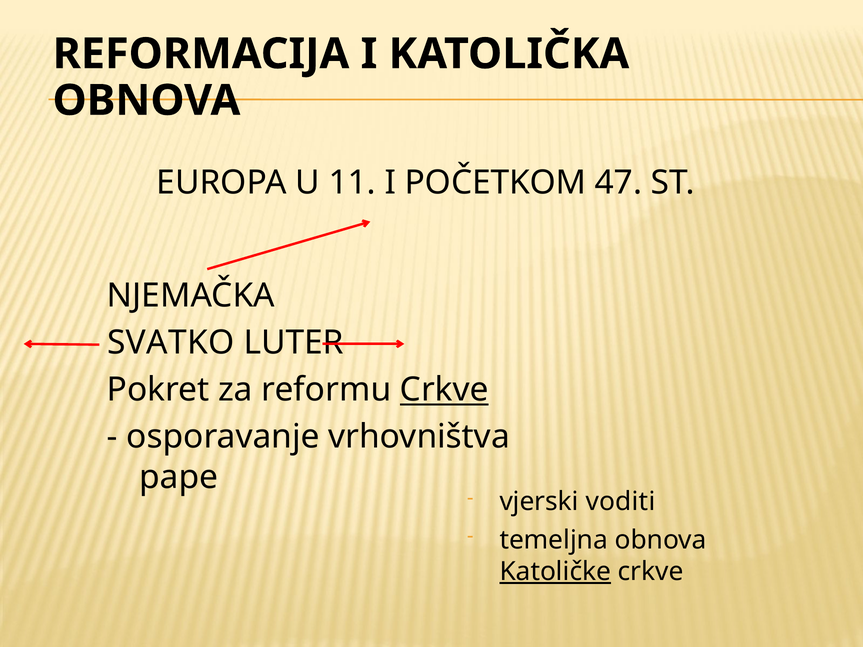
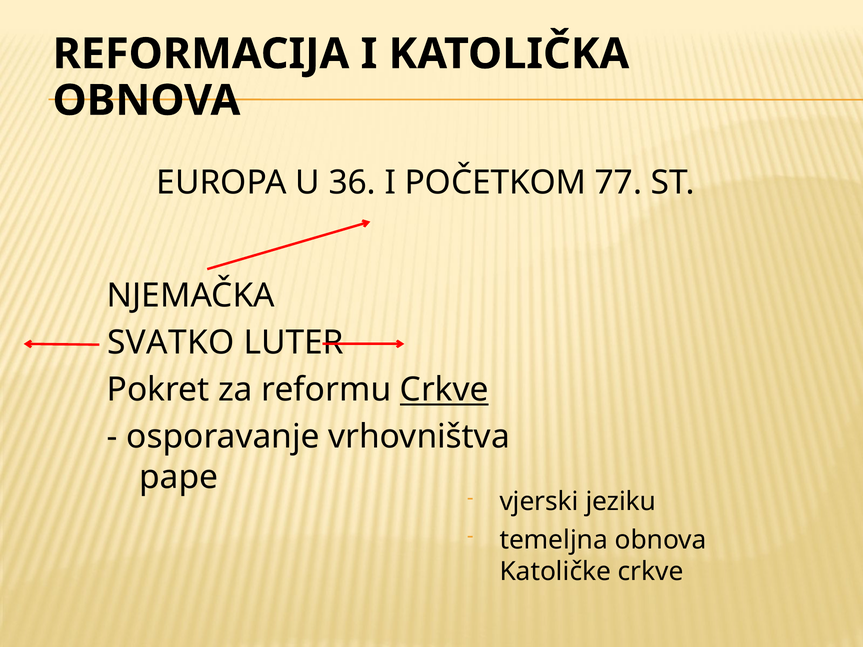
11: 11 -> 36 (352, 183)
47: 47 -> 77 (618, 183)
voditi: voditi -> jeziku (621, 502)
Katoličke underline: present -> none (555, 572)
